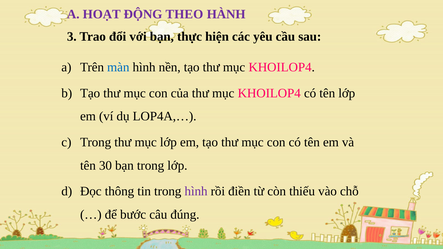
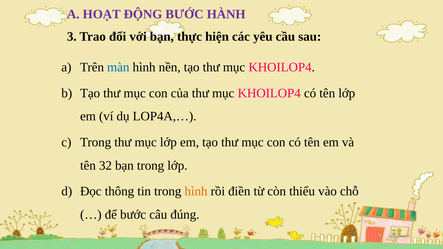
ĐỘNG THEO: THEO -> BƯỚC (184, 14)
30: 30 -> 32 (105, 166)
hình colour: purple -> orange (196, 191)
